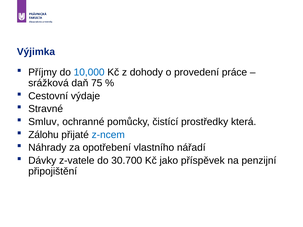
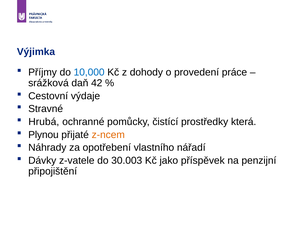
75: 75 -> 42 (97, 83)
Smluv: Smluv -> Hrubá (44, 122)
Zálohu: Zálohu -> Plynou (43, 135)
z-ncem colour: blue -> orange (108, 135)
30.700: 30.700 -> 30.003 (127, 161)
